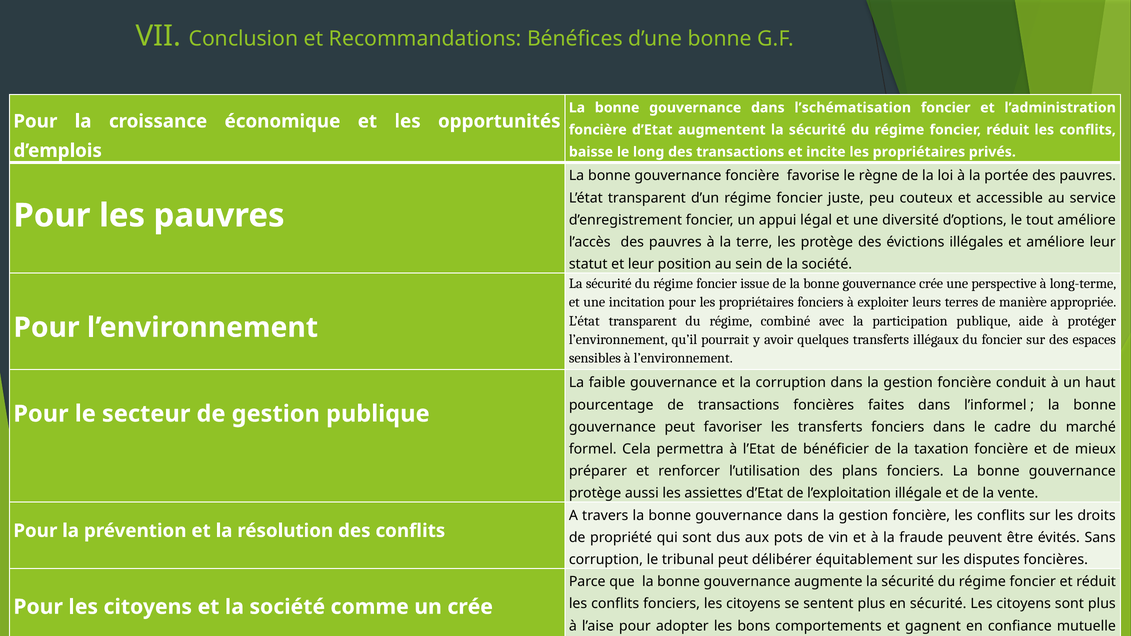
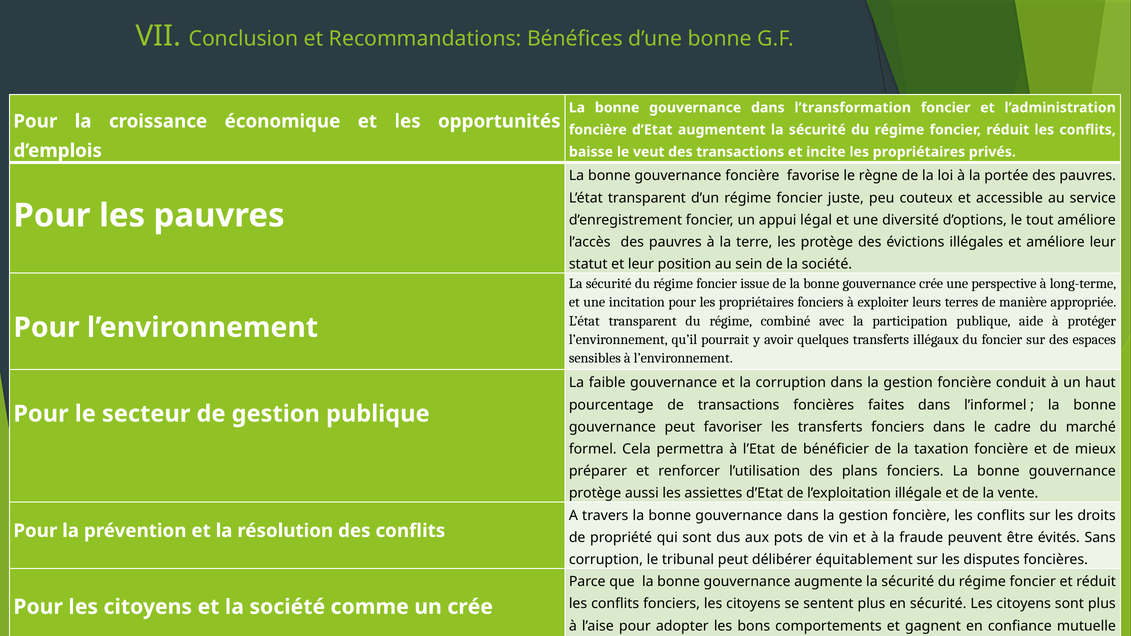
l’schématisation: l’schématisation -> l’transformation (853, 108)
long: long -> veut (649, 152)
